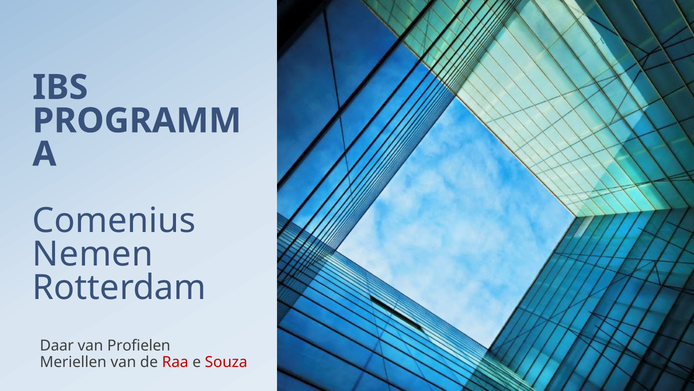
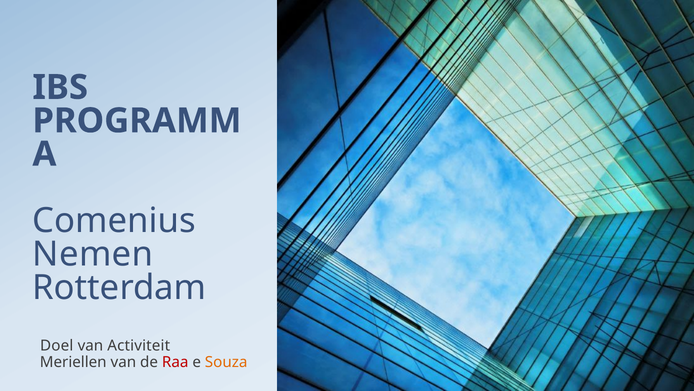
Daar: Daar -> Doel (57, 345)
Profielen: Profielen -> Activiteit (139, 345)
Souza colour: red -> orange (226, 362)
